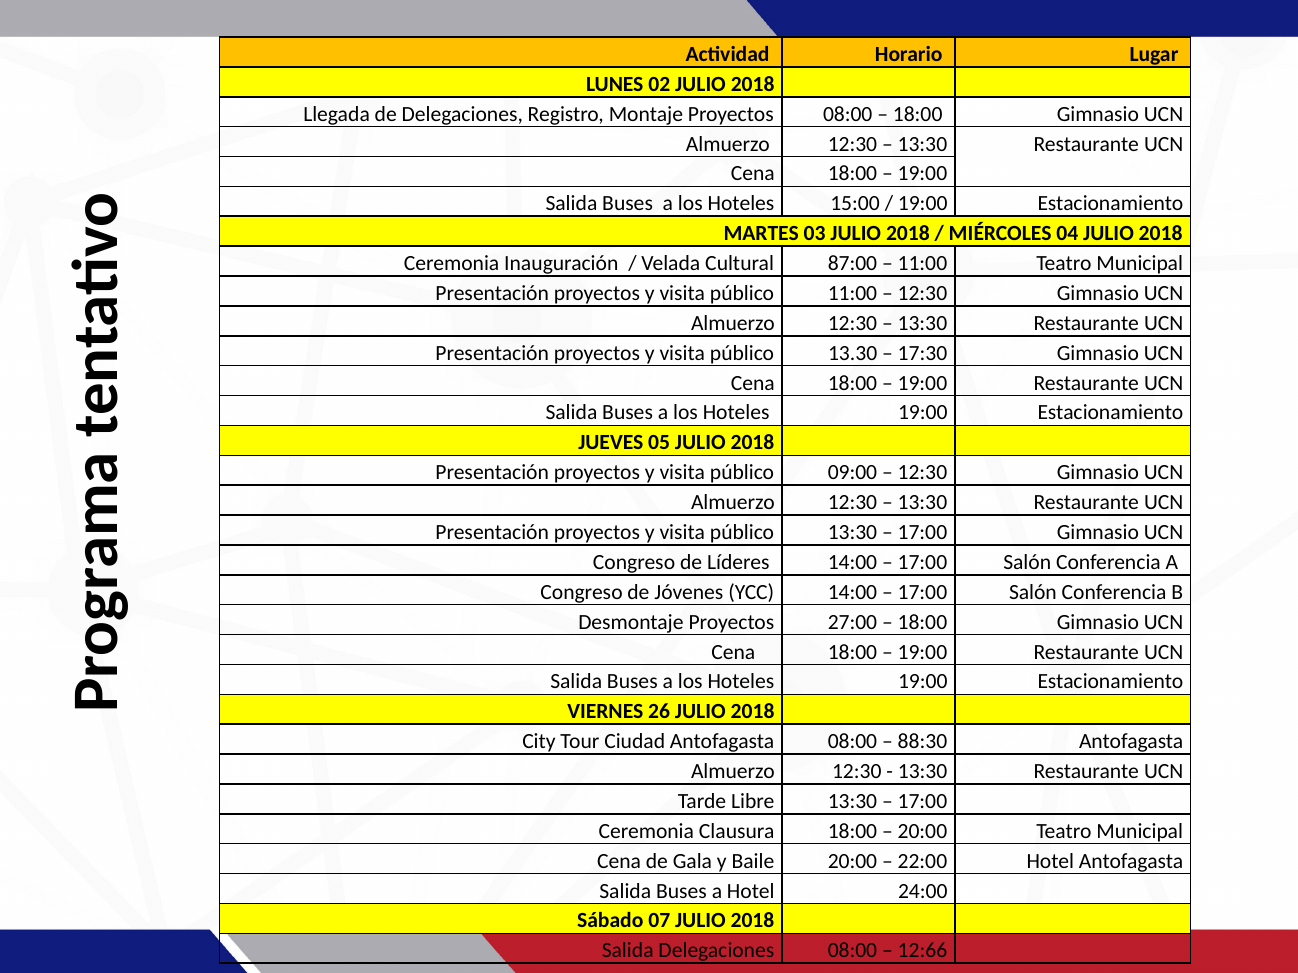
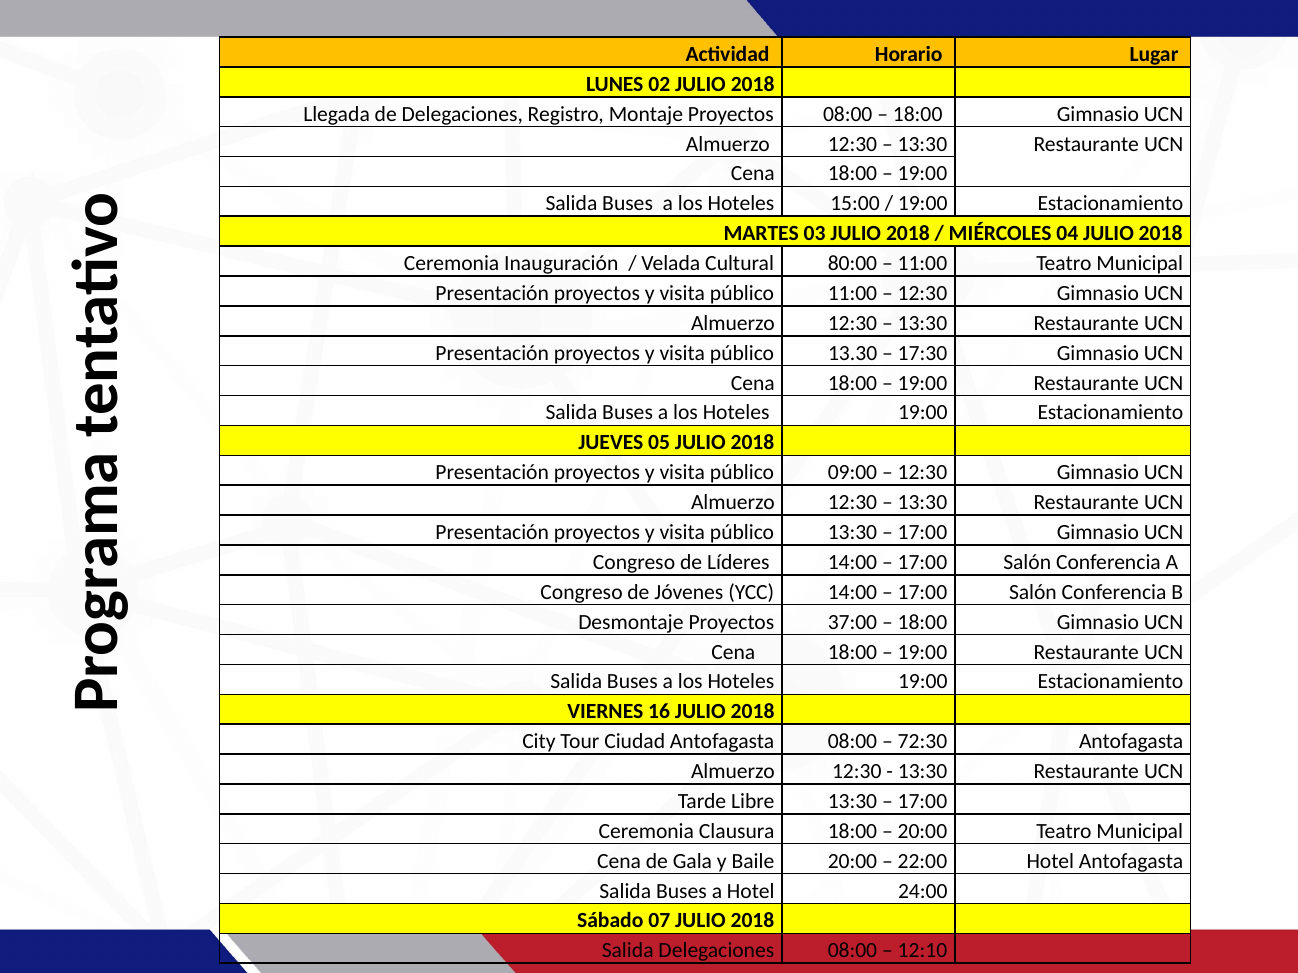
87:00: 87:00 -> 80:00 (852, 264)
27:00: 27:00 -> 37:00 (852, 622)
26: 26 -> 16 (659, 712)
88:30: 88:30 -> 72:30 (922, 742)
12:66: 12:66 -> 12:10 (922, 951)
